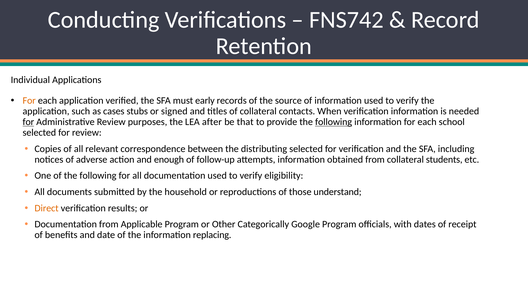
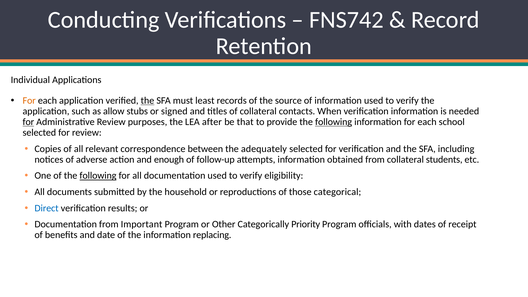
the underline: none -> present (147, 101)
early: early -> least (205, 101)
cases: cases -> allow (114, 111)
distributing: distributing -> adequately (264, 149)
following underline: none -> present (98, 176)
understand: understand -> categorical (337, 192)
Direct colour: orange -> blue (47, 208)
Applicable: Applicable -> Important (142, 224)
Google: Google -> Priority (306, 224)
